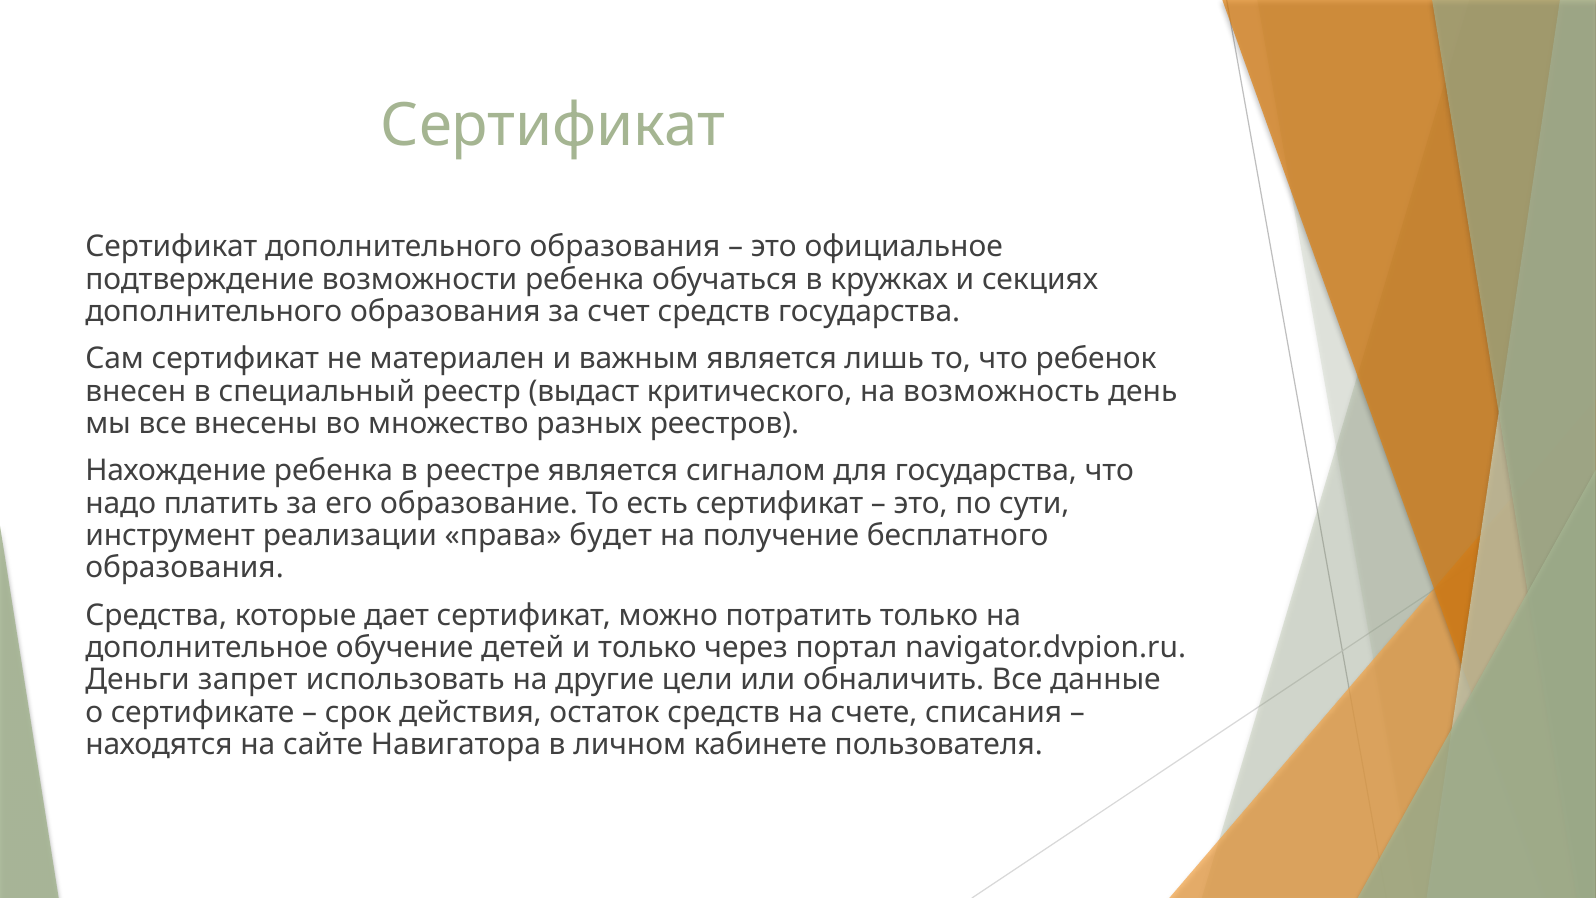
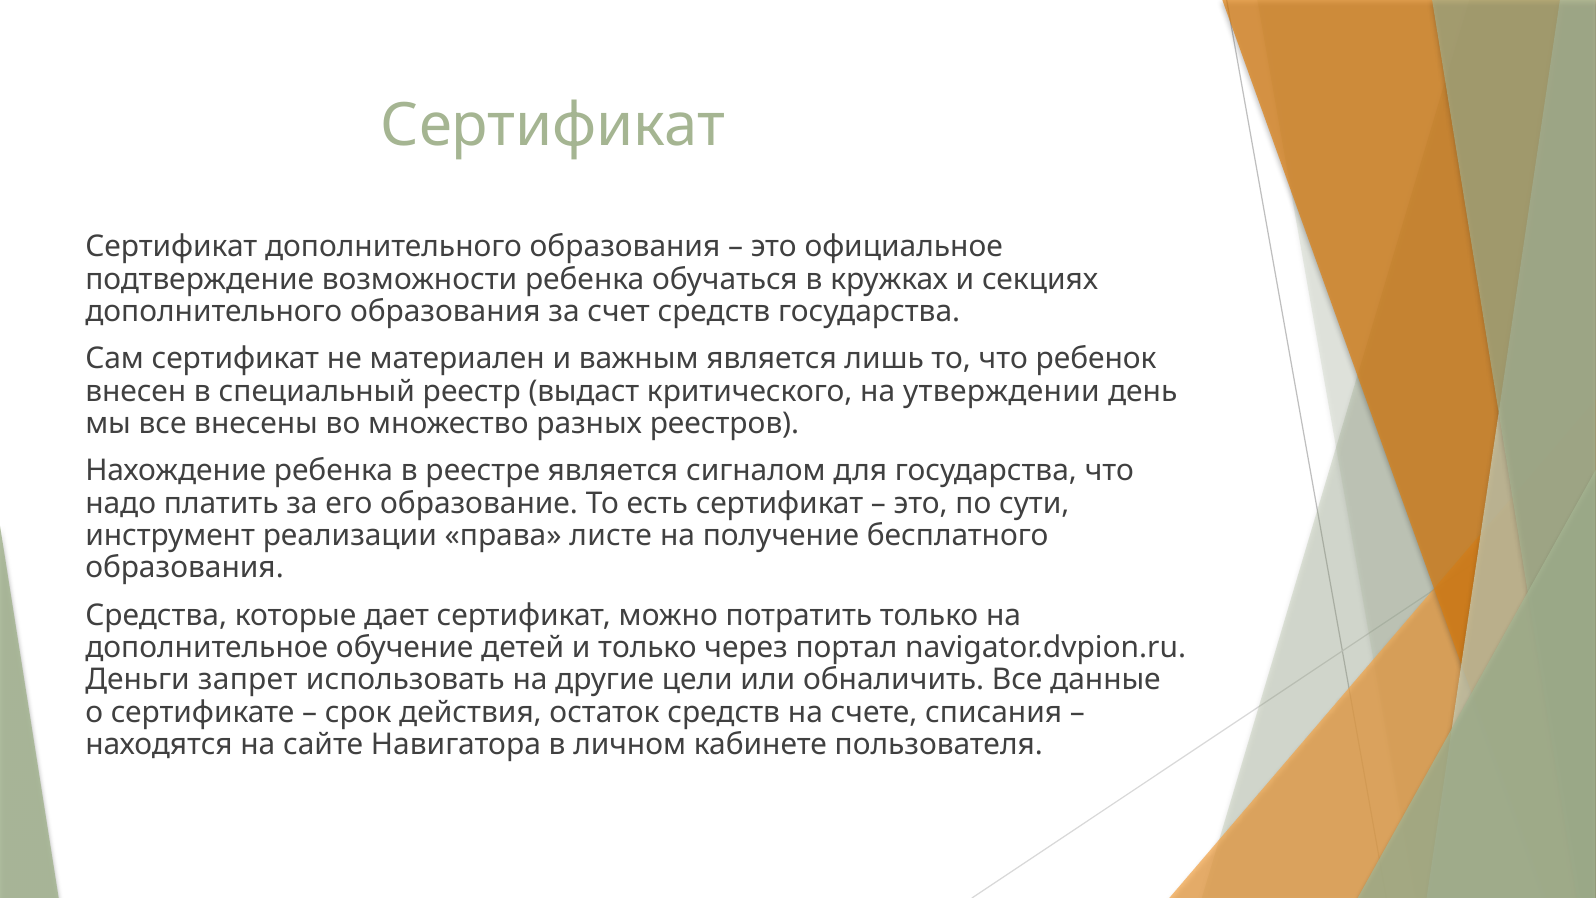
возможность: возможность -> утверждении (1002, 391)
будет: будет -> листе (611, 536)
